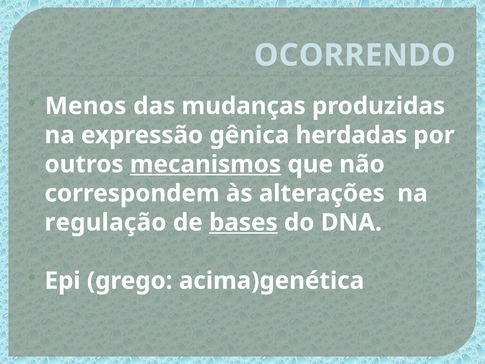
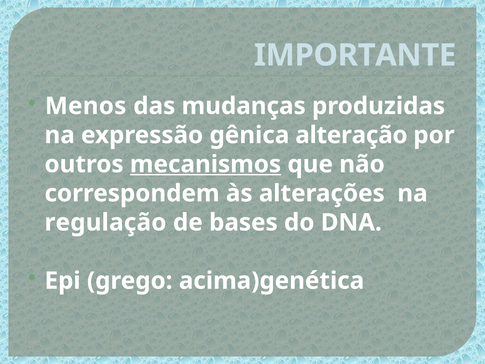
OCORRENDO: OCORRENDO -> IMPORTANTE (355, 55)
herdadas: herdadas -> alteração (351, 135)
bases underline: present -> none (243, 222)
